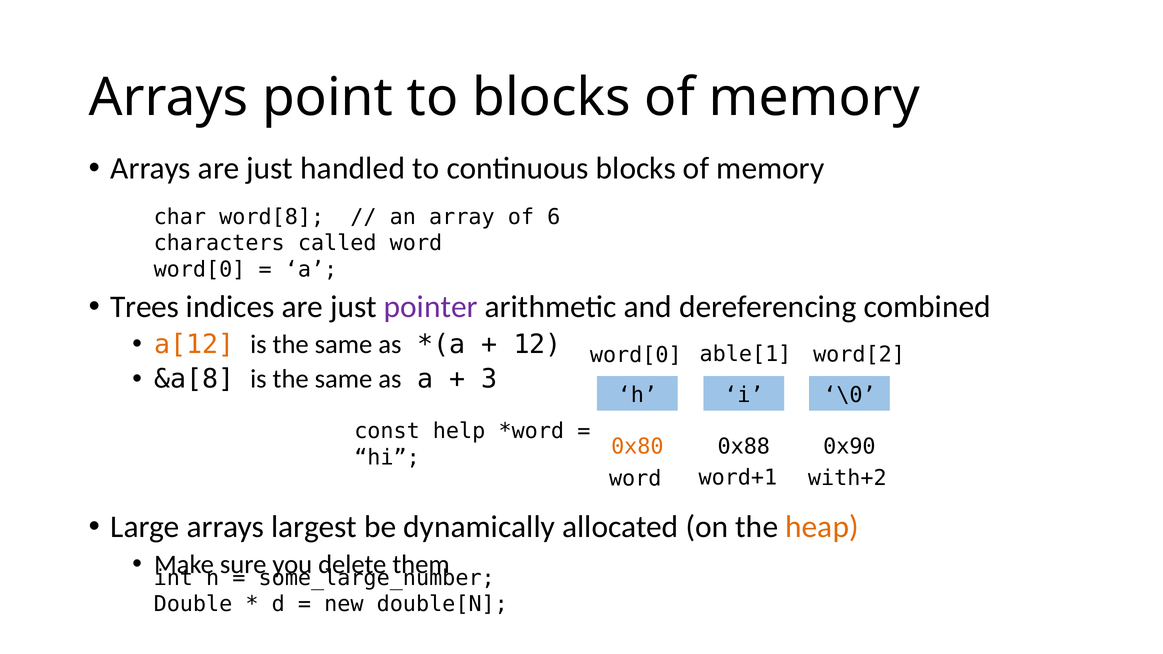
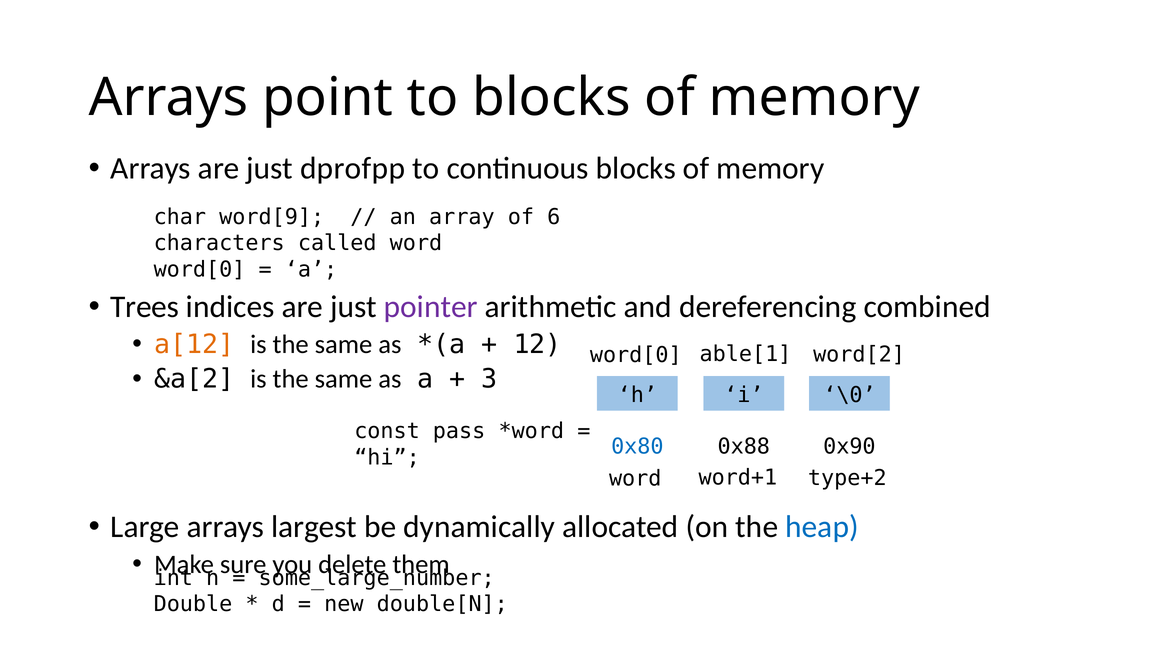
handled: handled -> dprofpp (353, 169)
word[8: word[8 -> word[9 (272, 217)
&a[8: &a[8 -> &a[2 (194, 379)
help: help -> pass (459, 431)
0x80 colour: orange -> blue (637, 446)
with+2: with+2 -> type+2 (847, 478)
heap colour: orange -> blue (822, 527)
